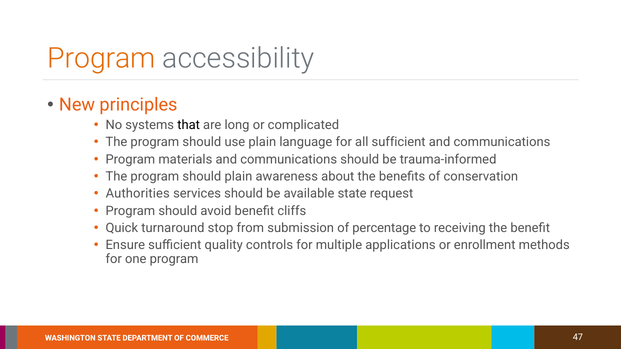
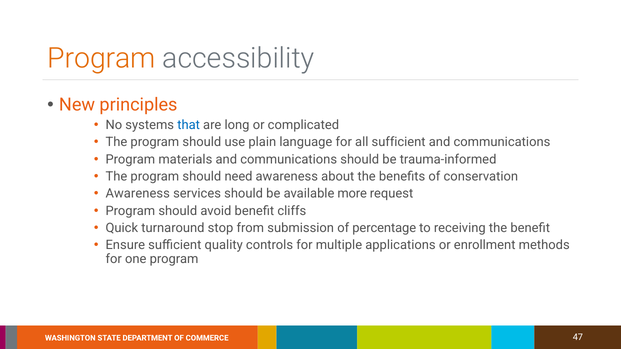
that colour: black -> blue (189, 125)
should plain: plain -> need (238, 177)
Authorities: Authorities -> Awareness (138, 194)
available state: state -> more (352, 194)
